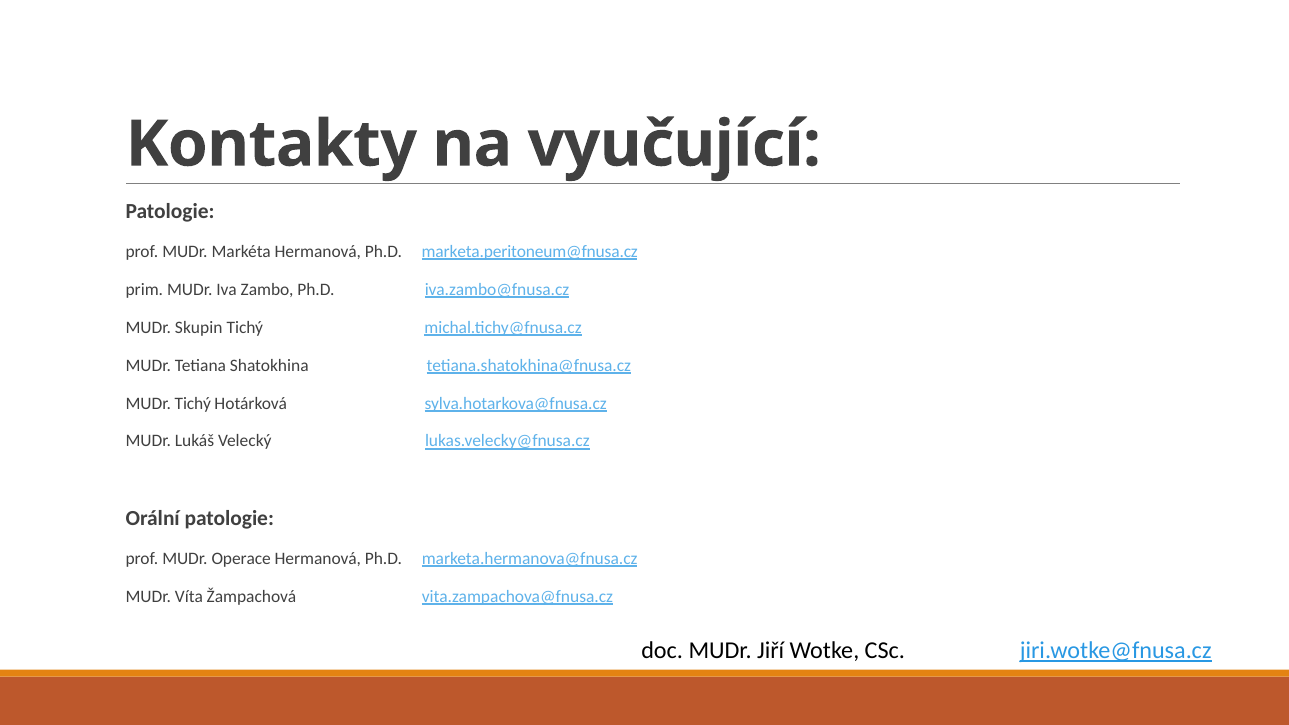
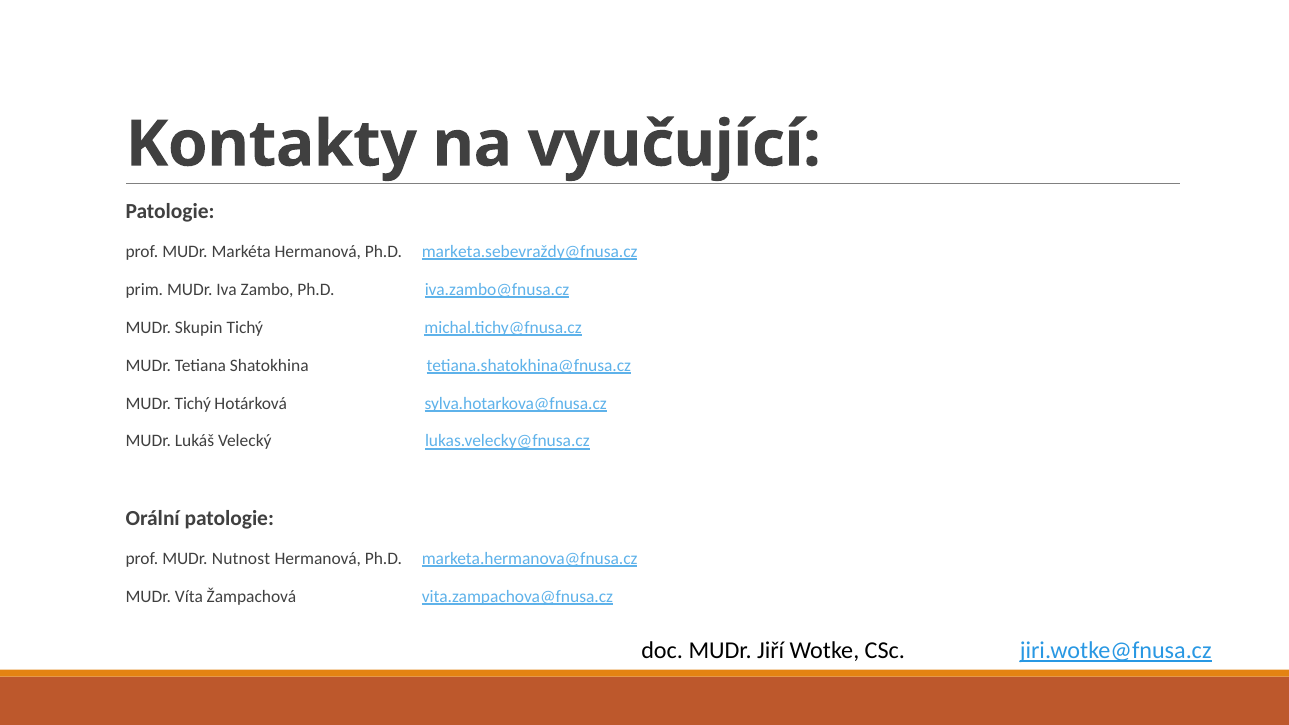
marketa.peritoneum@fnusa.cz: marketa.peritoneum@fnusa.cz -> marketa.sebevraždy@fnusa.cz (530, 251)
Operace: Operace -> Nutnost (241, 559)
